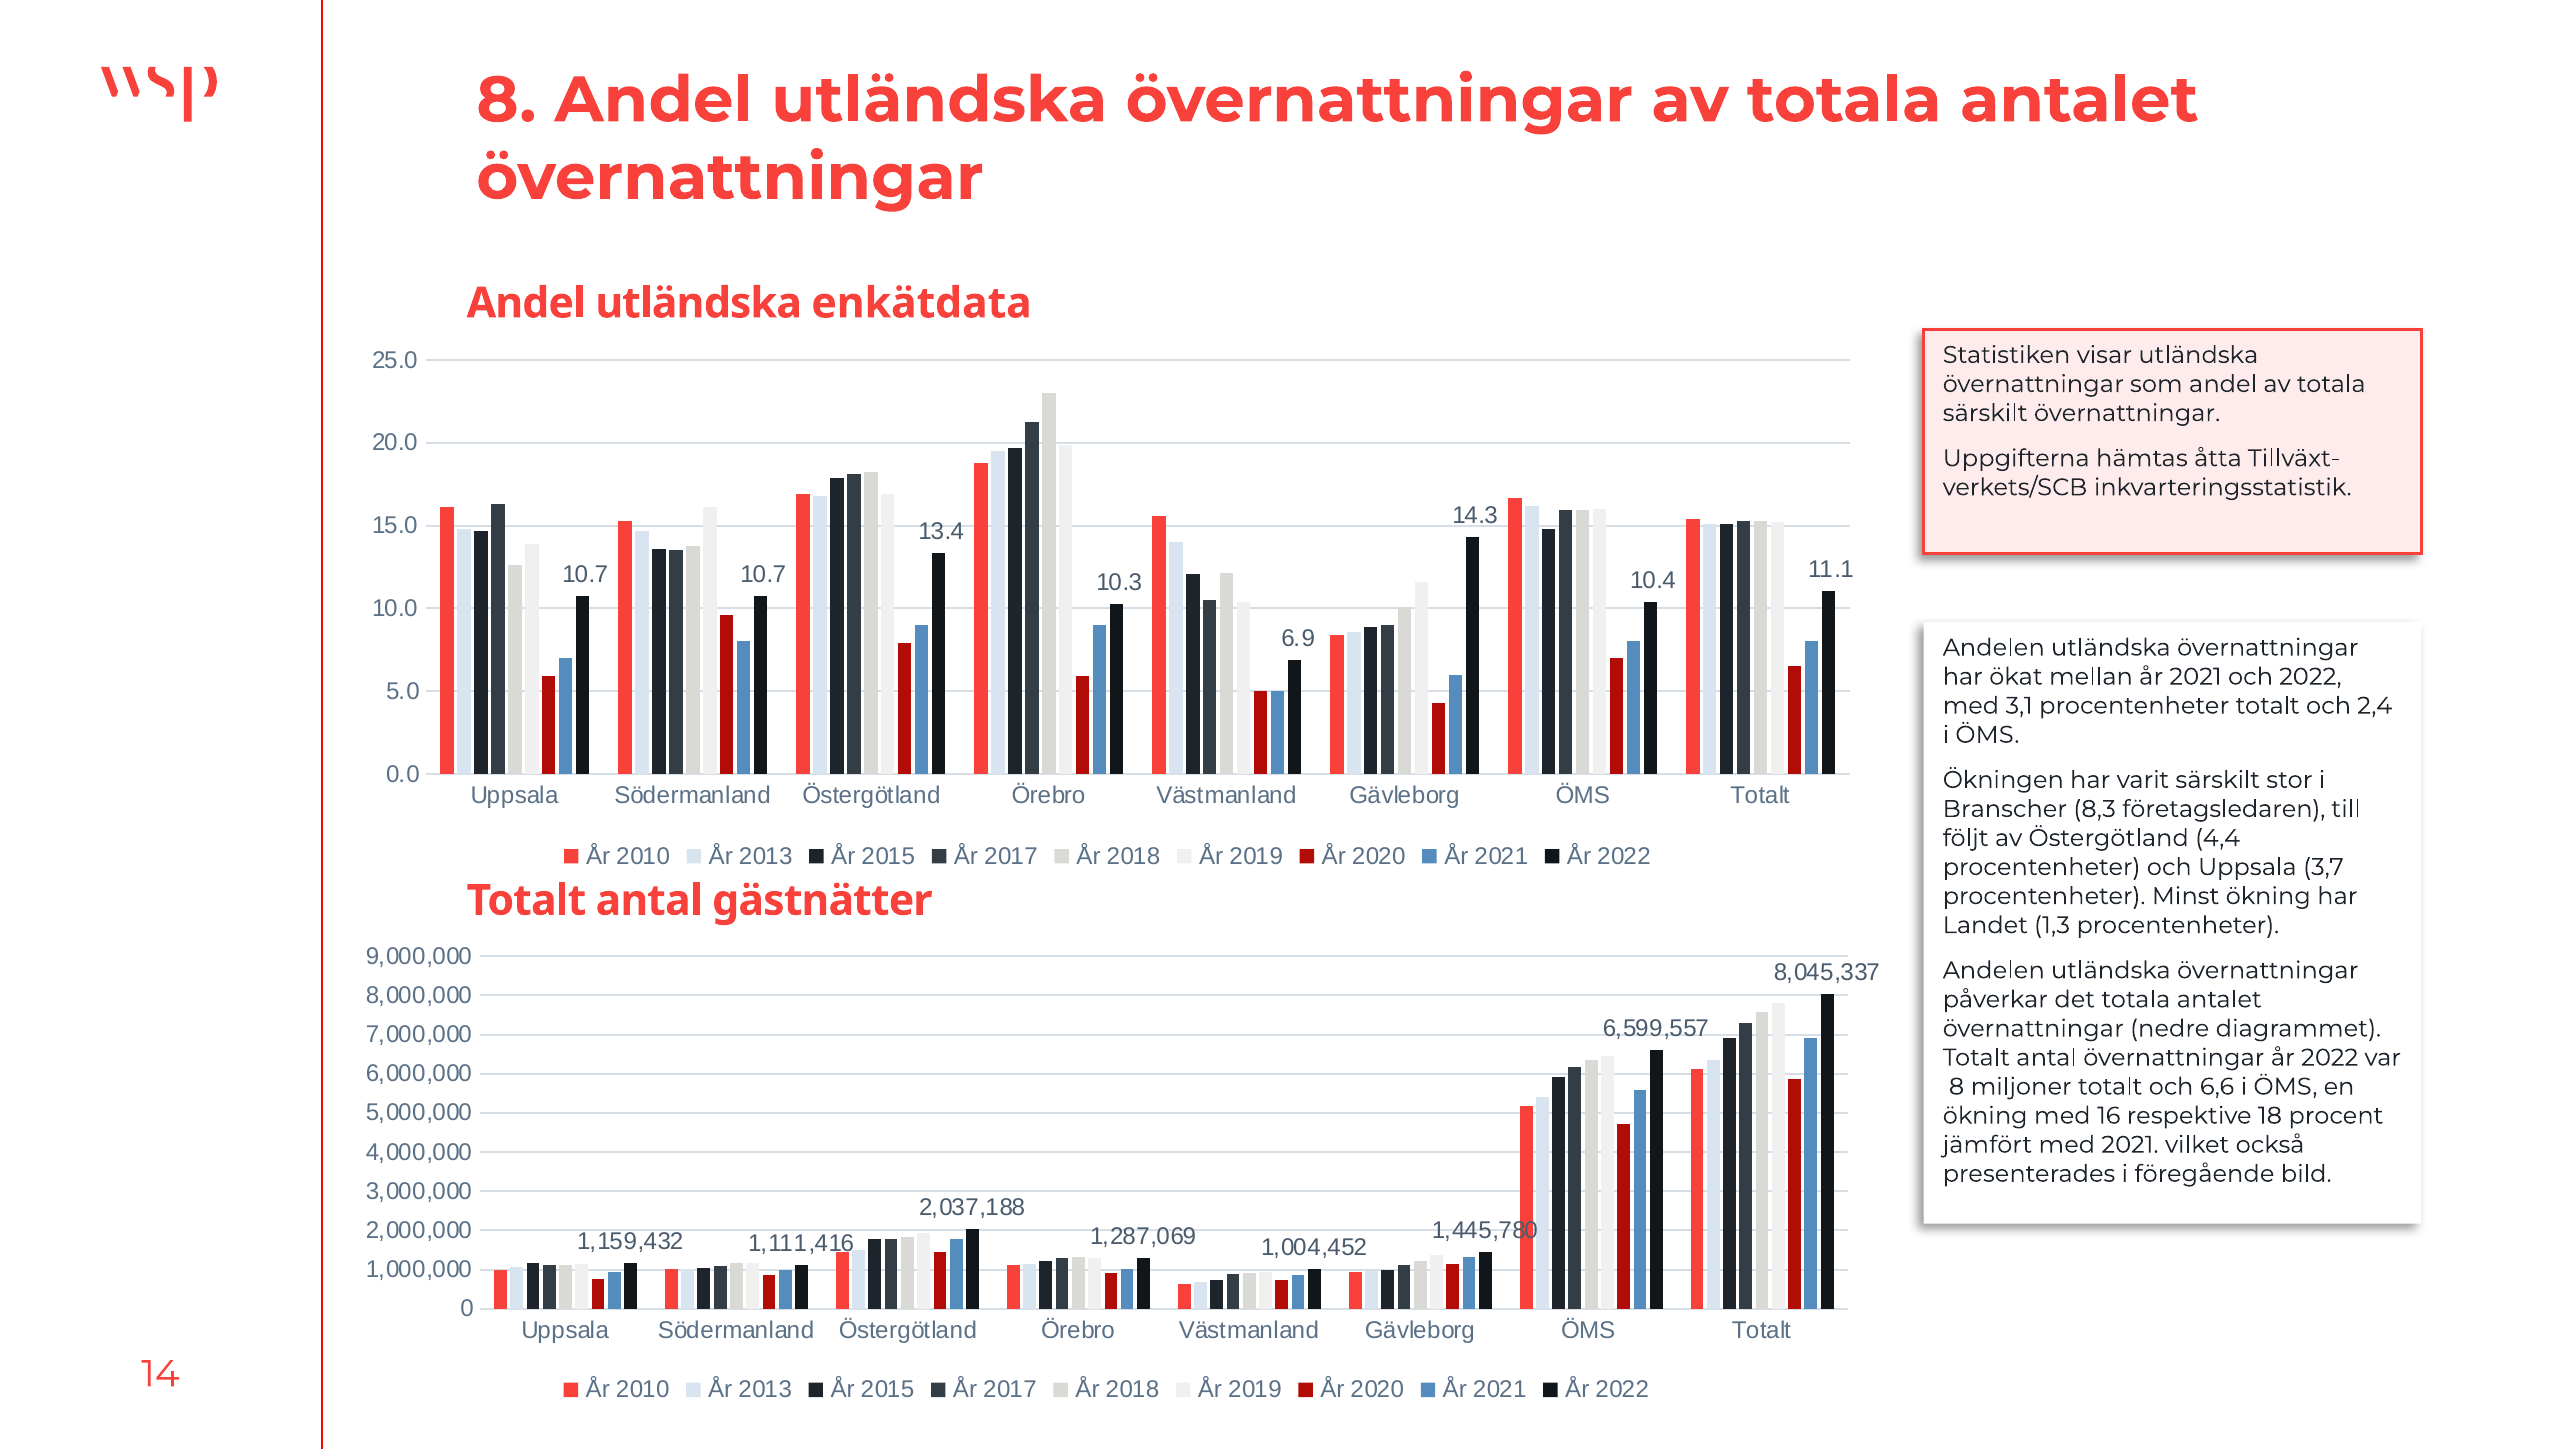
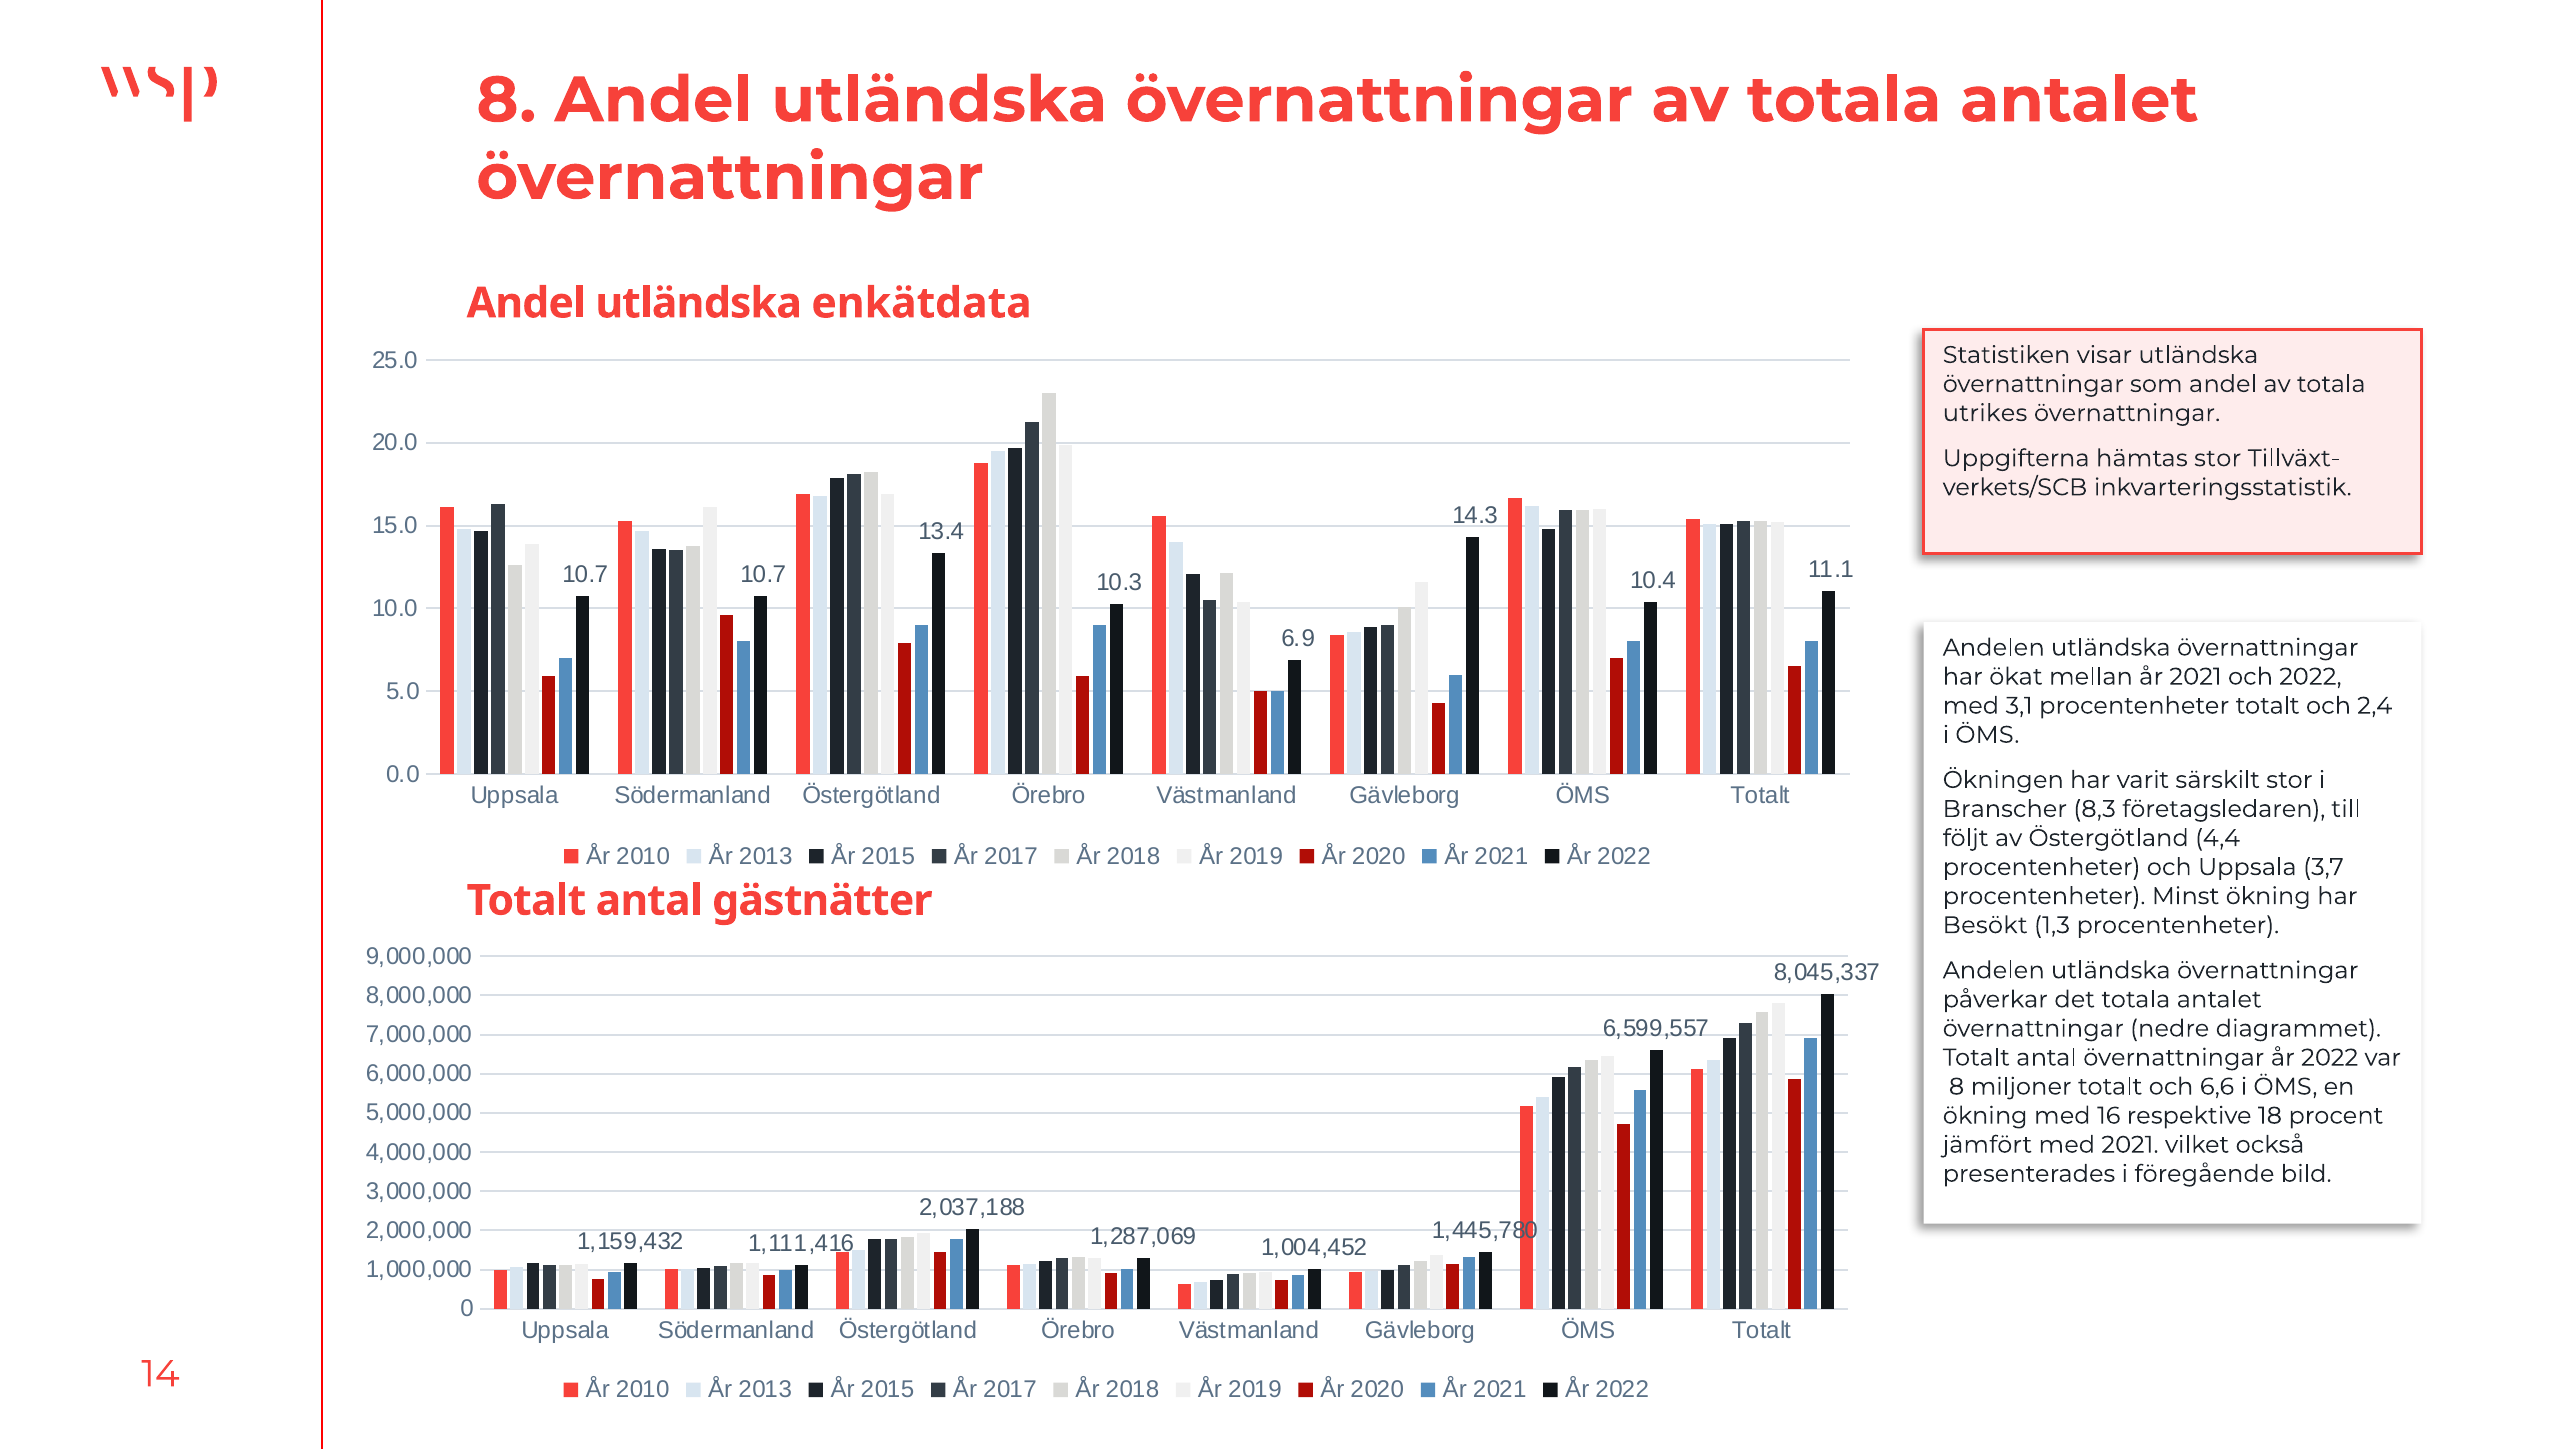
särskilt: särskilt -> utrikes (1985, 413)
hämtas åtta: åtta -> stor (2218, 458)
Landet: Landet -> Besökt (1985, 925)
